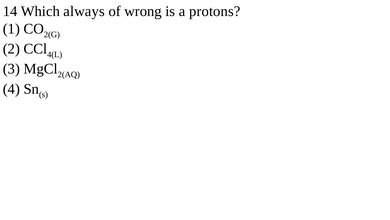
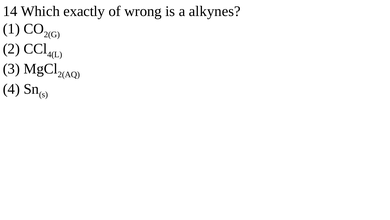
always: always -> exactly (84, 11)
protons: protons -> alkynes (215, 11)
